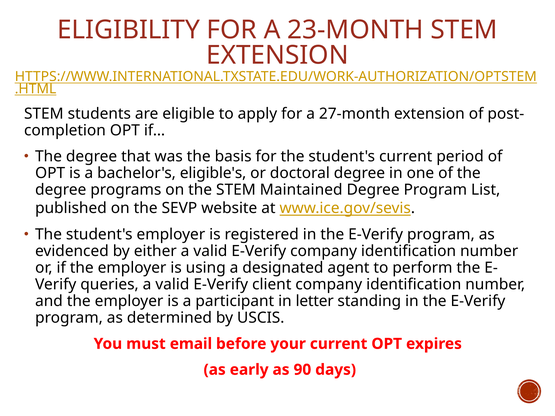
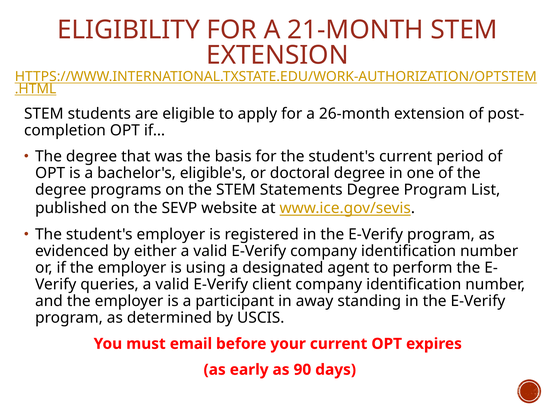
23-MONTH: 23-MONTH -> 21-MONTH (355, 30)
27-month: 27-month -> 26-month (355, 114)
Maintained: Maintained -> Statements (301, 190)
letter: letter -> away (315, 301)
